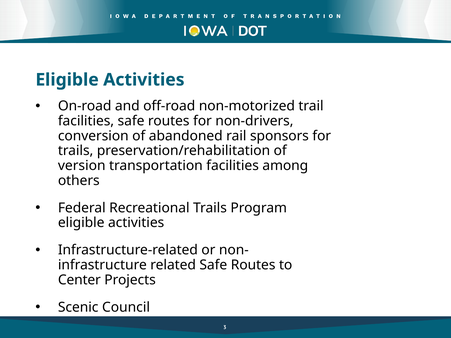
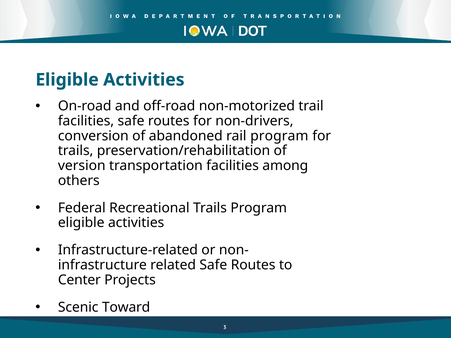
rail sponsors: sponsors -> program (279, 136)
Council: Council -> Toward (126, 307)
